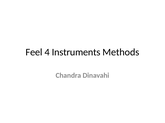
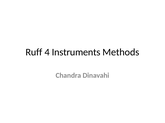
Feel: Feel -> Ruff (34, 52)
